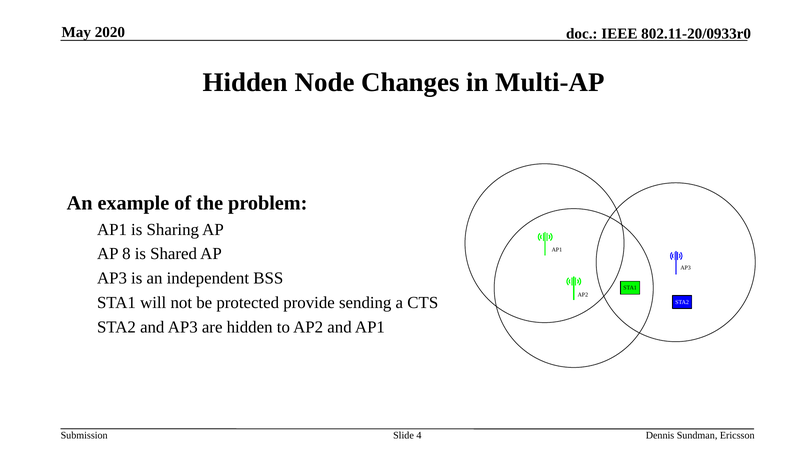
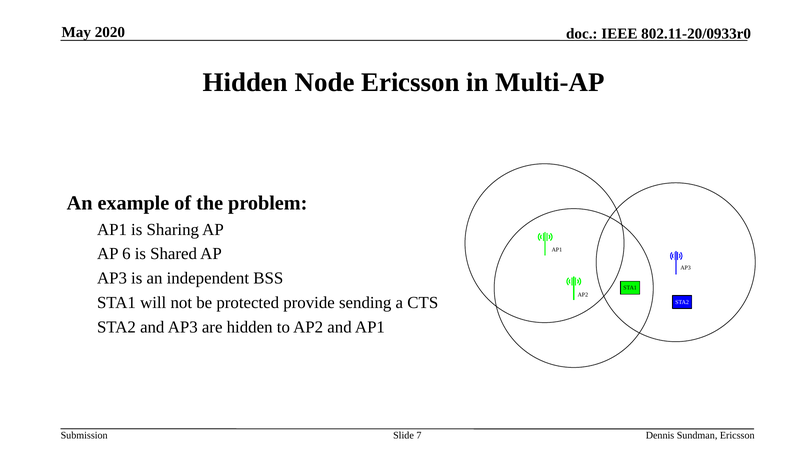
Node Changes: Changes -> Ericsson (410, 83)
8: 8 -> 6 (126, 254)
4: 4 -> 7 (419, 436)
